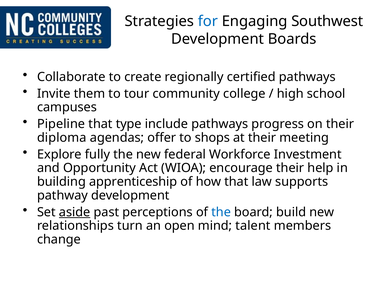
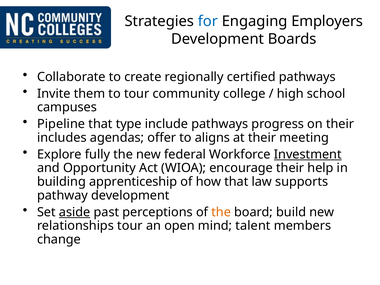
Southwest: Southwest -> Employers (327, 21)
diploma: diploma -> includes (62, 138)
shops: shops -> aligns (212, 138)
Investment underline: none -> present (308, 154)
the colour: blue -> orange (221, 212)
relationships turn: turn -> tour (130, 226)
